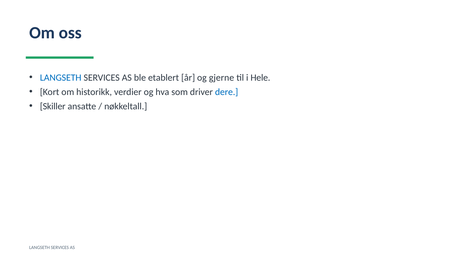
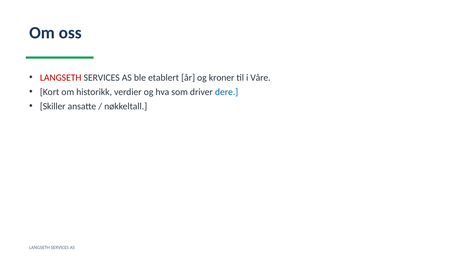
LANGSETH colour: blue -> red (61, 78)
gjerne: gjerne -> kroner (222, 78)
Hele: Hele -> Våre (260, 78)
